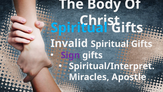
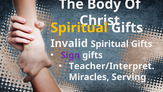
Spiritual colour: light blue -> yellow (79, 28)
Spiritual/Interpret: Spiritual/Interpret -> Teacher/Interpret (112, 66)
Apostle: Apostle -> Serving (129, 77)
